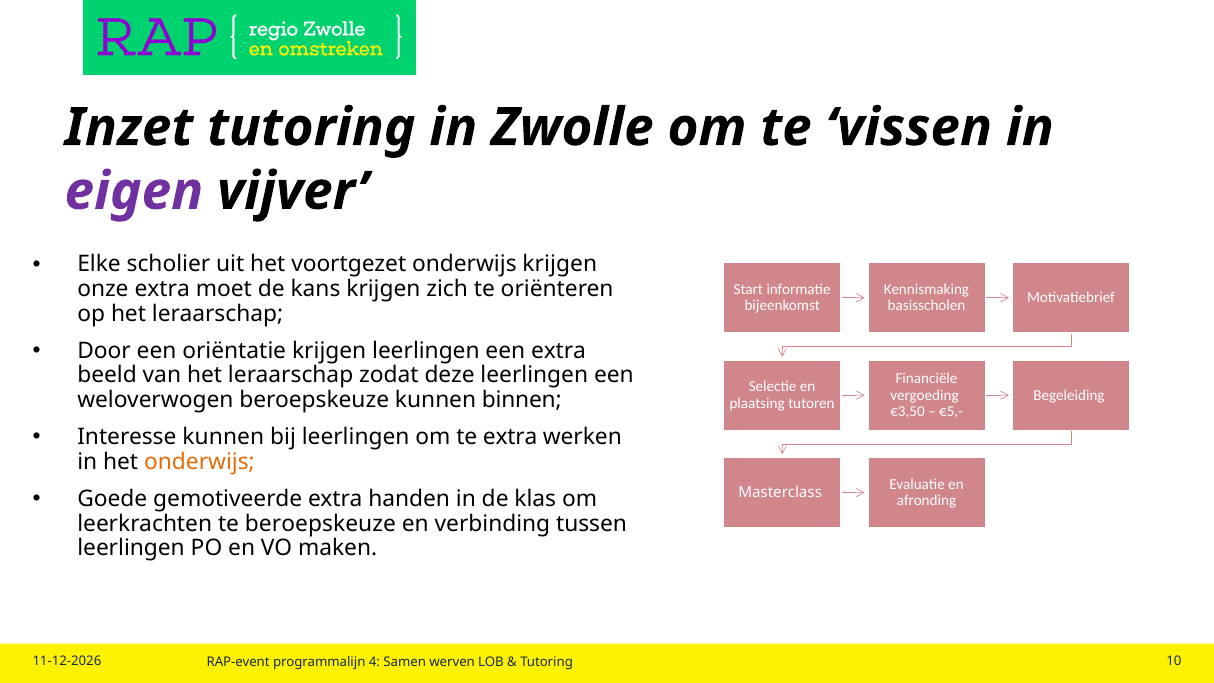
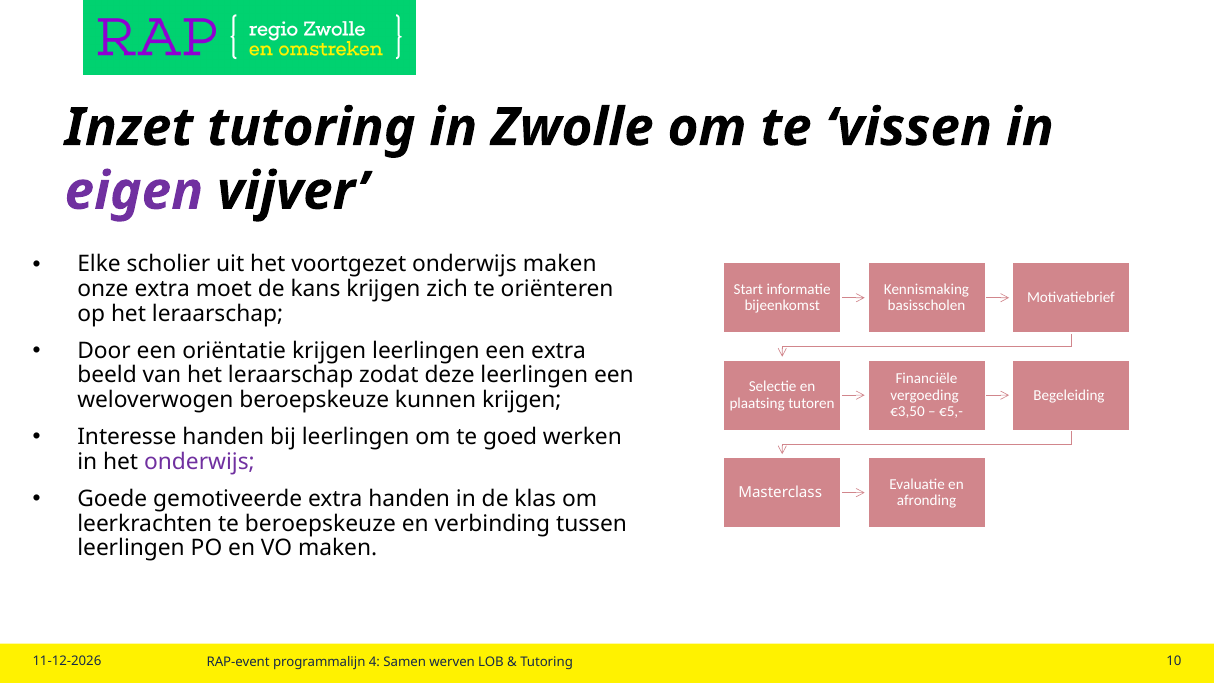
onderwijs krijgen: krijgen -> maken (560, 264)
kunnen binnen: binnen -> krijgen (522, 400)
Interesse kunnen: kunnen -> handen (223, 437)
te extra: extra -> goed (510, 437)
onderwijs colour: orange -> purple (199, 462)
